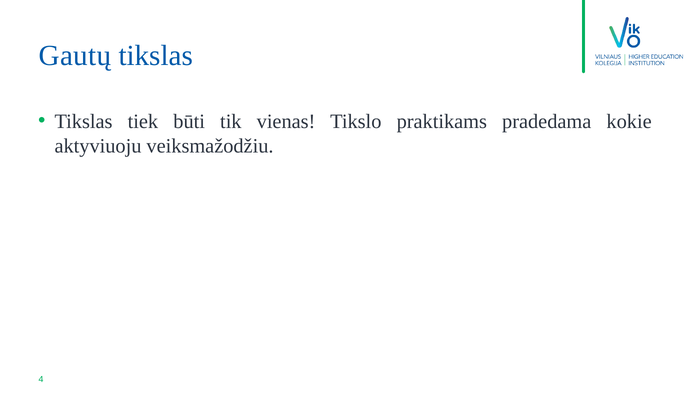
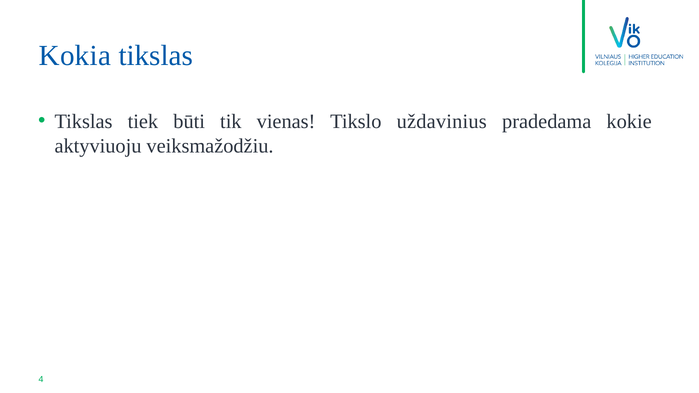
Gautų: Gautų -> Kokia (75, 56)
praktikams: praktikams -> uždavinius (442, 121)
